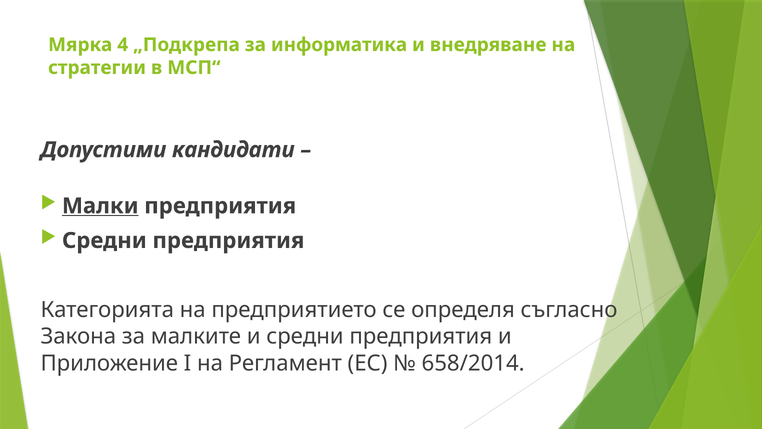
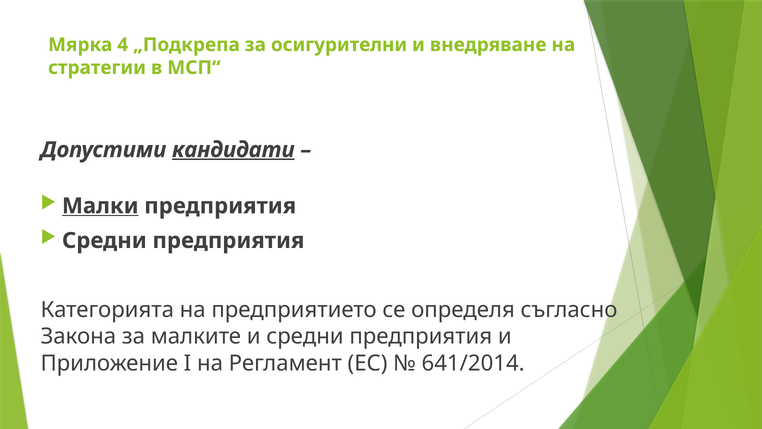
информатика: информатика -> осигурителни (339, 45)
кандидати underline: none -> present (233, 150)
658/2014: 658/2014 -> 641/2014 (473, 363)
